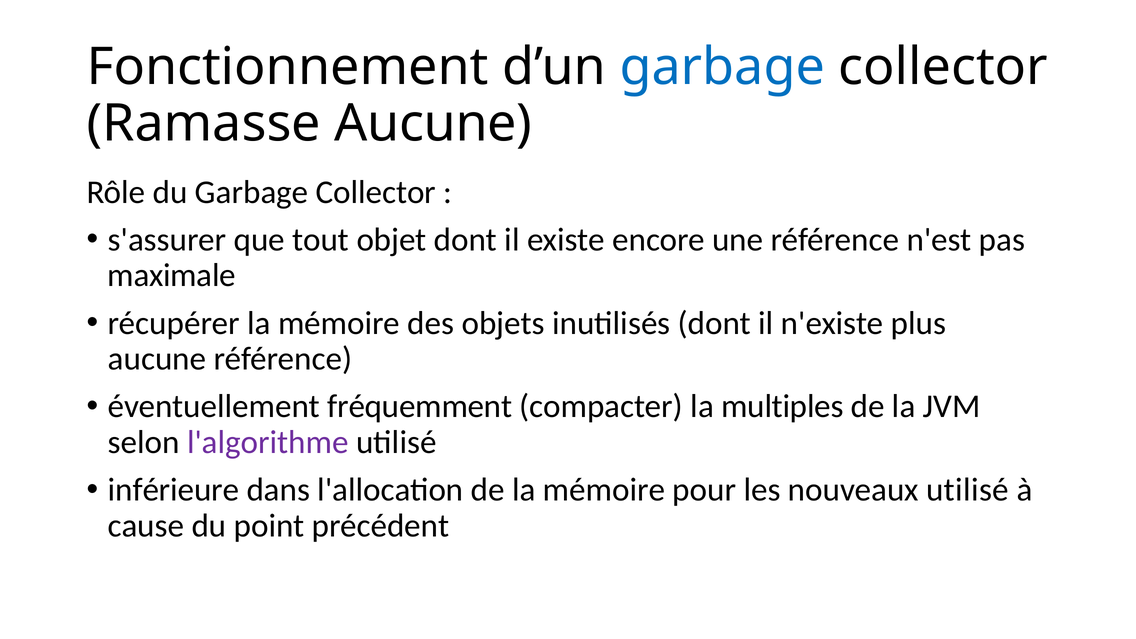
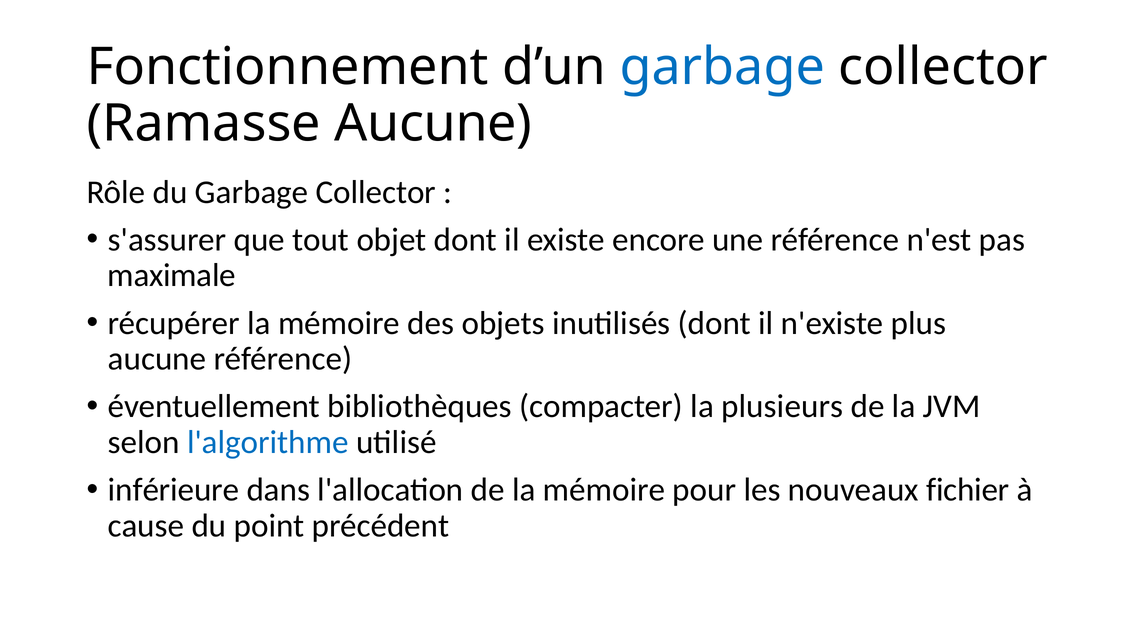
fréquemment: fréquemment -> bibliothèques (420, 407)
multiples: multiples -> plusieurs (782, 407)
l'algorithme colour: purple -> blue (268, 442)
nouveaux utilisé: utilisé -> fichier (968, 490)
